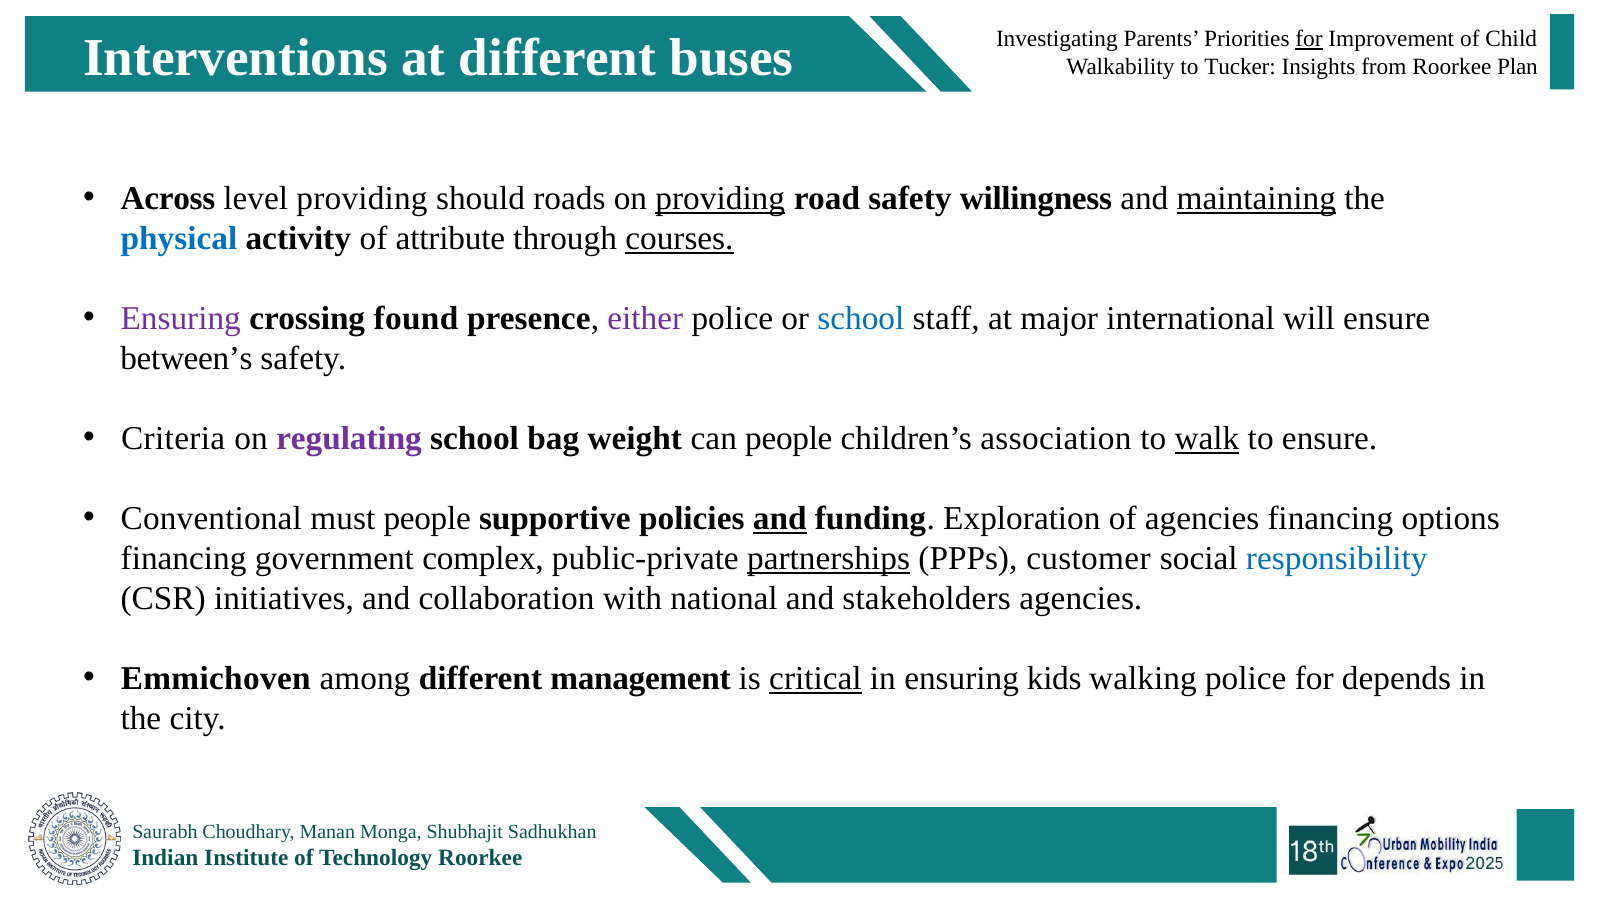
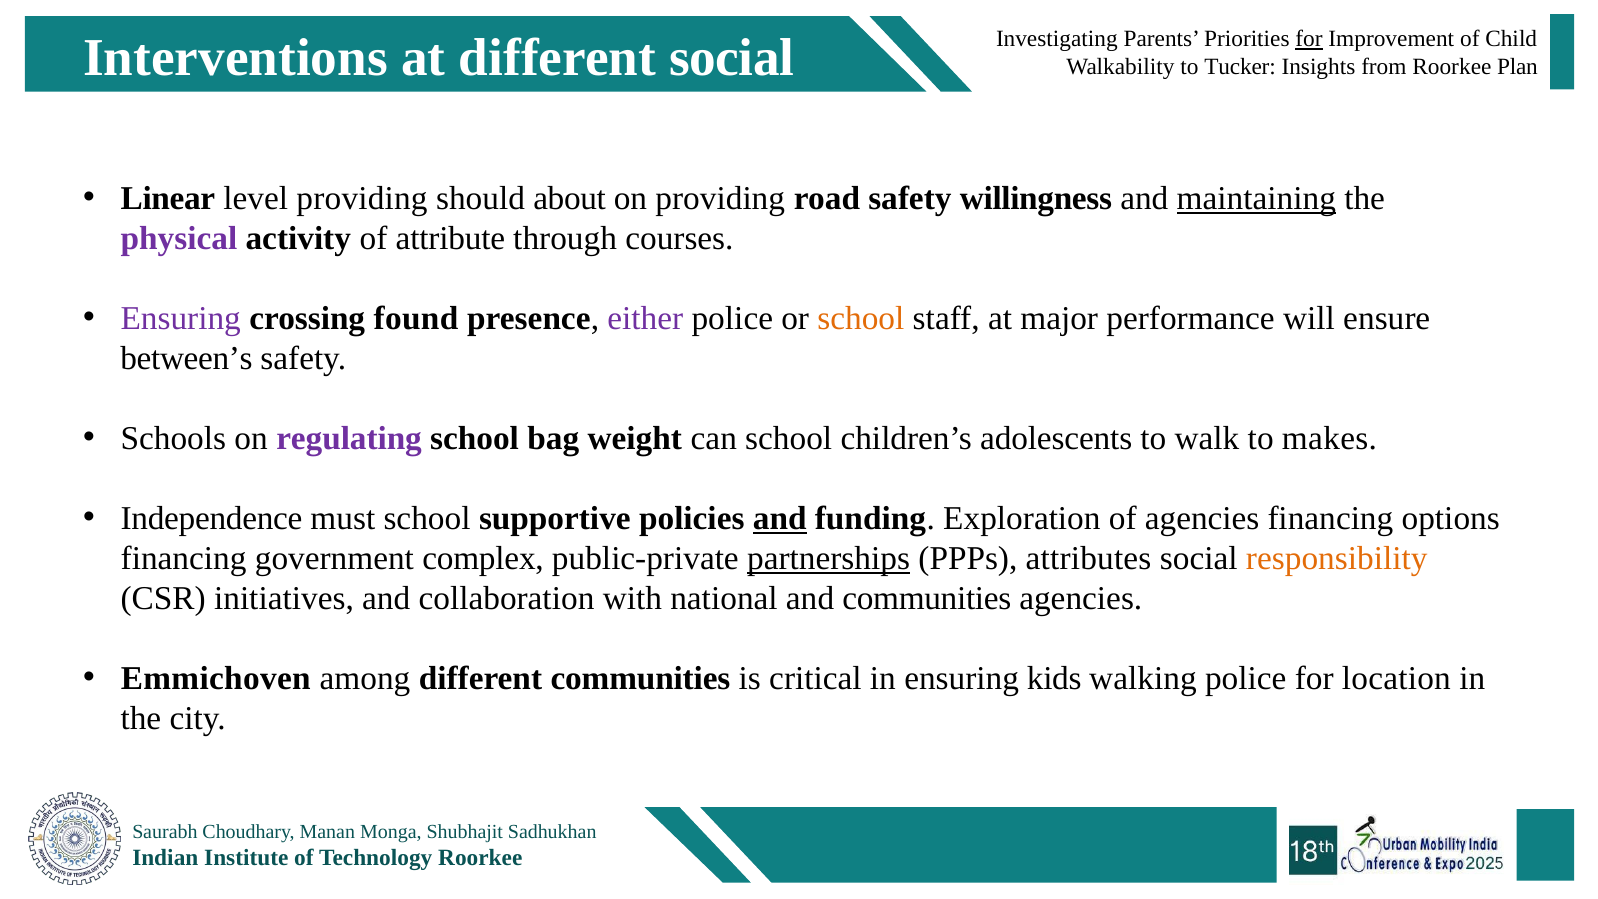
different buses: buses -> social (732, 58)
Across: Across -> Linear (168, 199)
roads: roads -> about (570, 199)
providing underline: present -> none (720, 199)
physical colour: blue -> purple (179, 239)
courses underline: present -> none (679, 239)
school colour: blue -> orange (861, 319)
international: international -> performance (1191, 319)
Criteria: Criteria -> Schools (173, 439)
can people: people -> school (789, 439)
association: association -> adolescents (1056, 439)
walk underline: present -> none (1207, 439)
to ensure: ensure -> makes (1329, 439)
Conventional: Conventional -> Independence (212, 519)
must people: people -> school (427, 519)
customer: customer -> attributes (1089, 558)
responsibility colour: blue -> orange (1337, 558)
and stakeholders: stakeholders -> communities (927, 598)
different management: management -> communities (640, 678)
critical underline: present -> none (815, 678)
depends: depends -> location (1396, 678)
